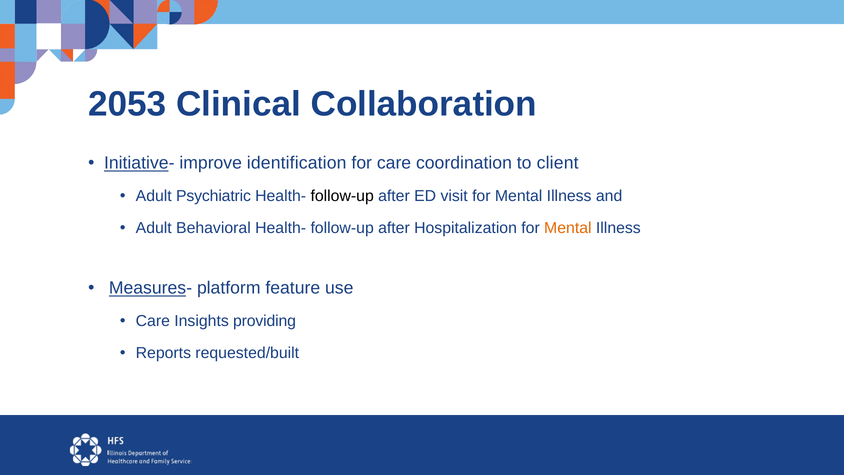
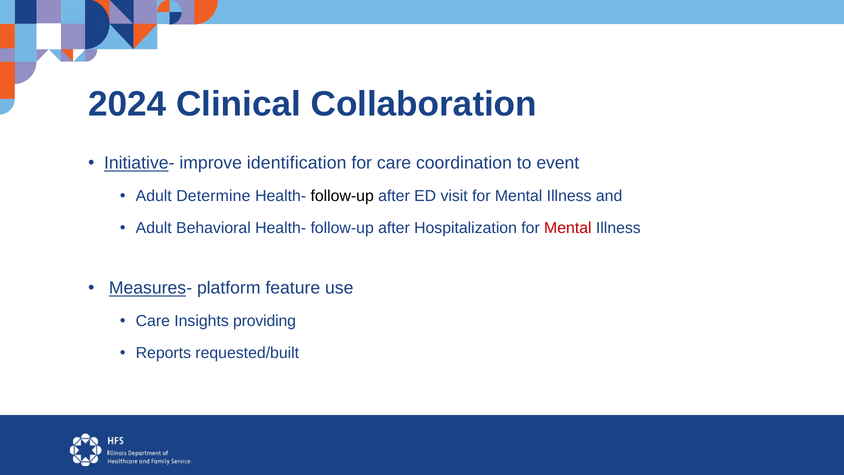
2053: 2053 -> 2024 (127, 104)
client: client -> event (558, 163)
Psychiatric: Psychiatric -> Determine (213, 196)
Mental colour: orange -> red (568, 228)
